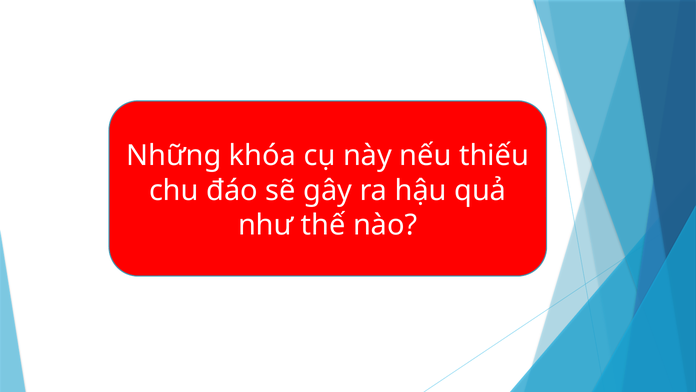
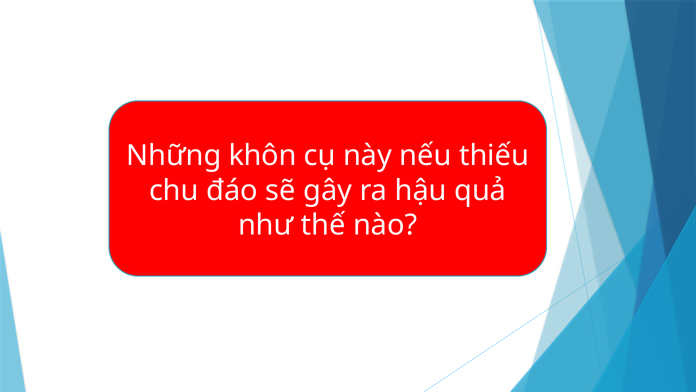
khóa: khóa -> khôn (263, 155)
